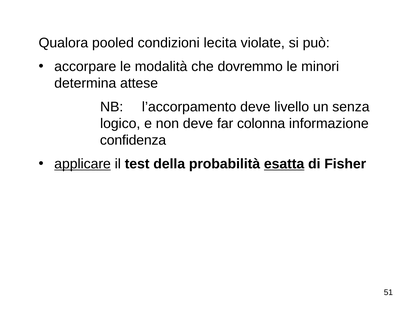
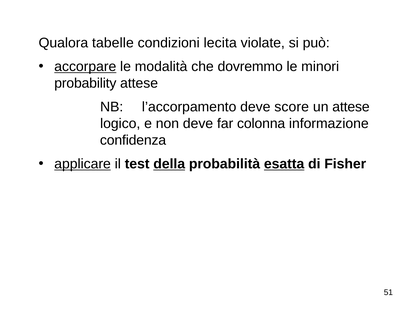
pooled: pooled -> tabelle (113, 43)
accorpare underline: none -> present (85, 67)
determina: determina -> probability (85, 83)
livello: livello -> score (292, 107)
un senza: senza -> attese (351, 107)
della underline: none -> present (169, 164)
